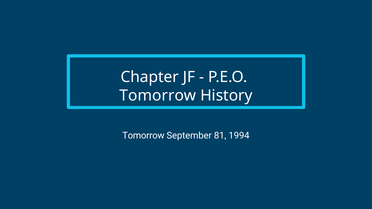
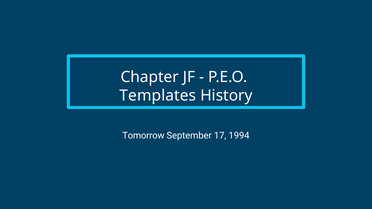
Tomorrow: Tomorrow -> Templates (158, 96)
81: 81 -> 17 (220, 136)
